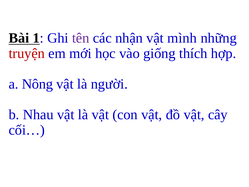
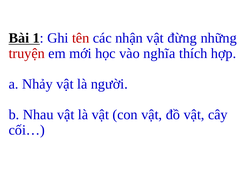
tên colour: purple -> red (81, 38)
mình: mình -> đừng (182, 38)
giống: giống -> nghĩa (159, 53)
Nông: Nông -> Nhảy (37, 84)
